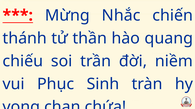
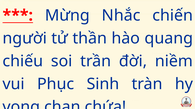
thánh: thánh -> người (25, 39)
